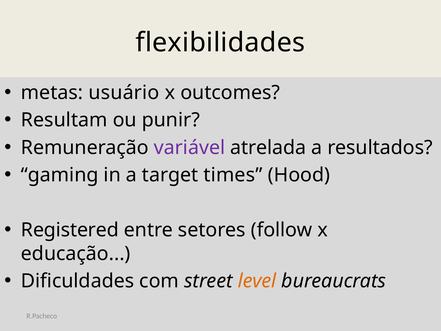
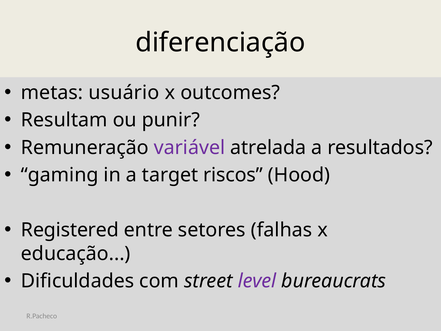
flexibilidades: flexibilidades -> diferenciação (220, 43)
times: times -> riscos (233, 175)
follow: follow -> falhas (282, 230)
level colour: orange -> purple (257, 281)
